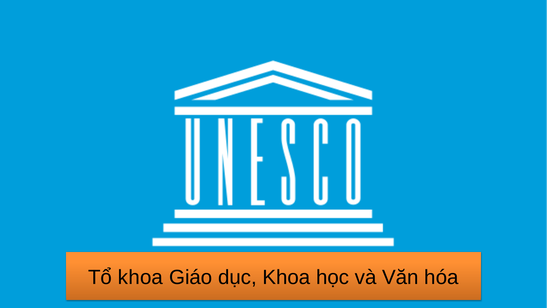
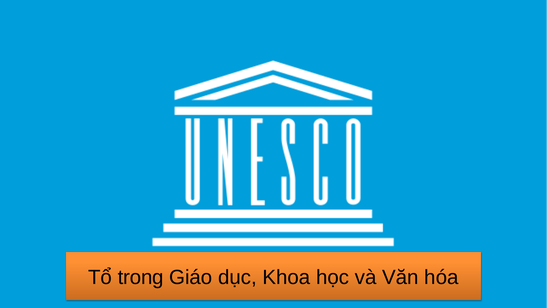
Tổ khoa: khoa -> trong (141, 277)
